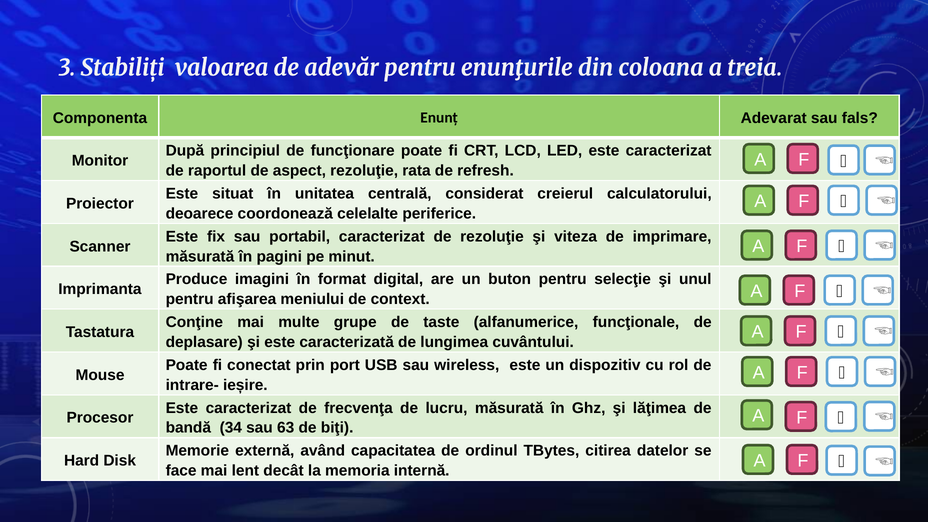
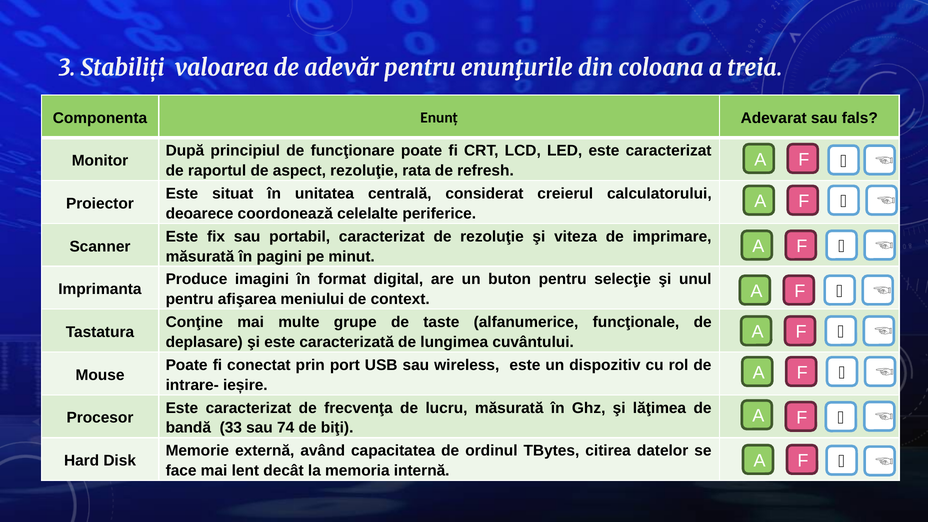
34: 34 -> 33 (231, 428)
63: 63 -> 74 (286, 428)
